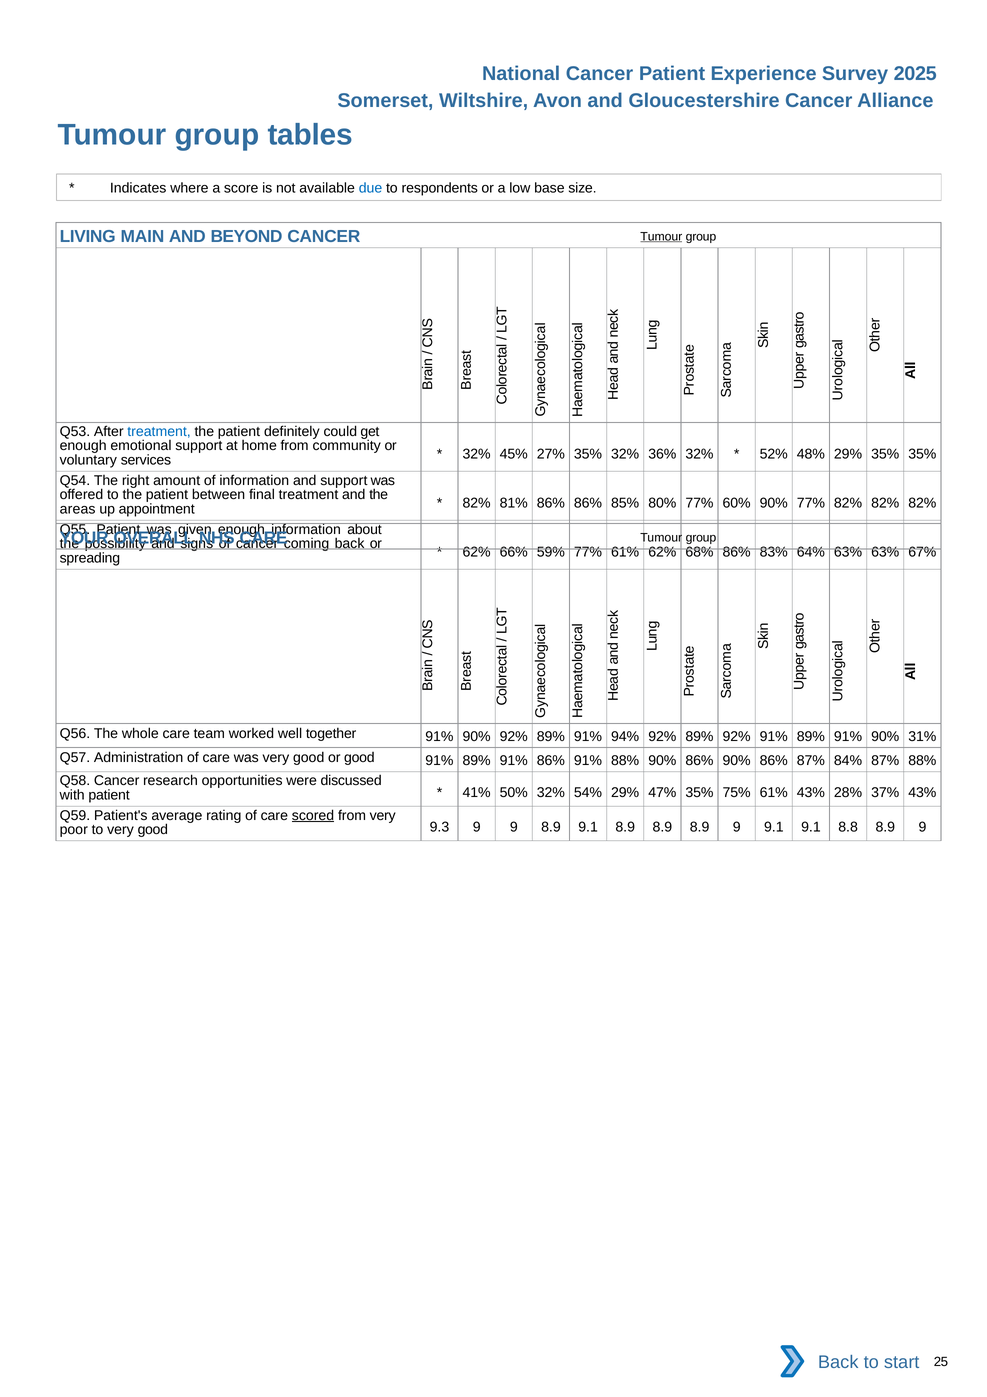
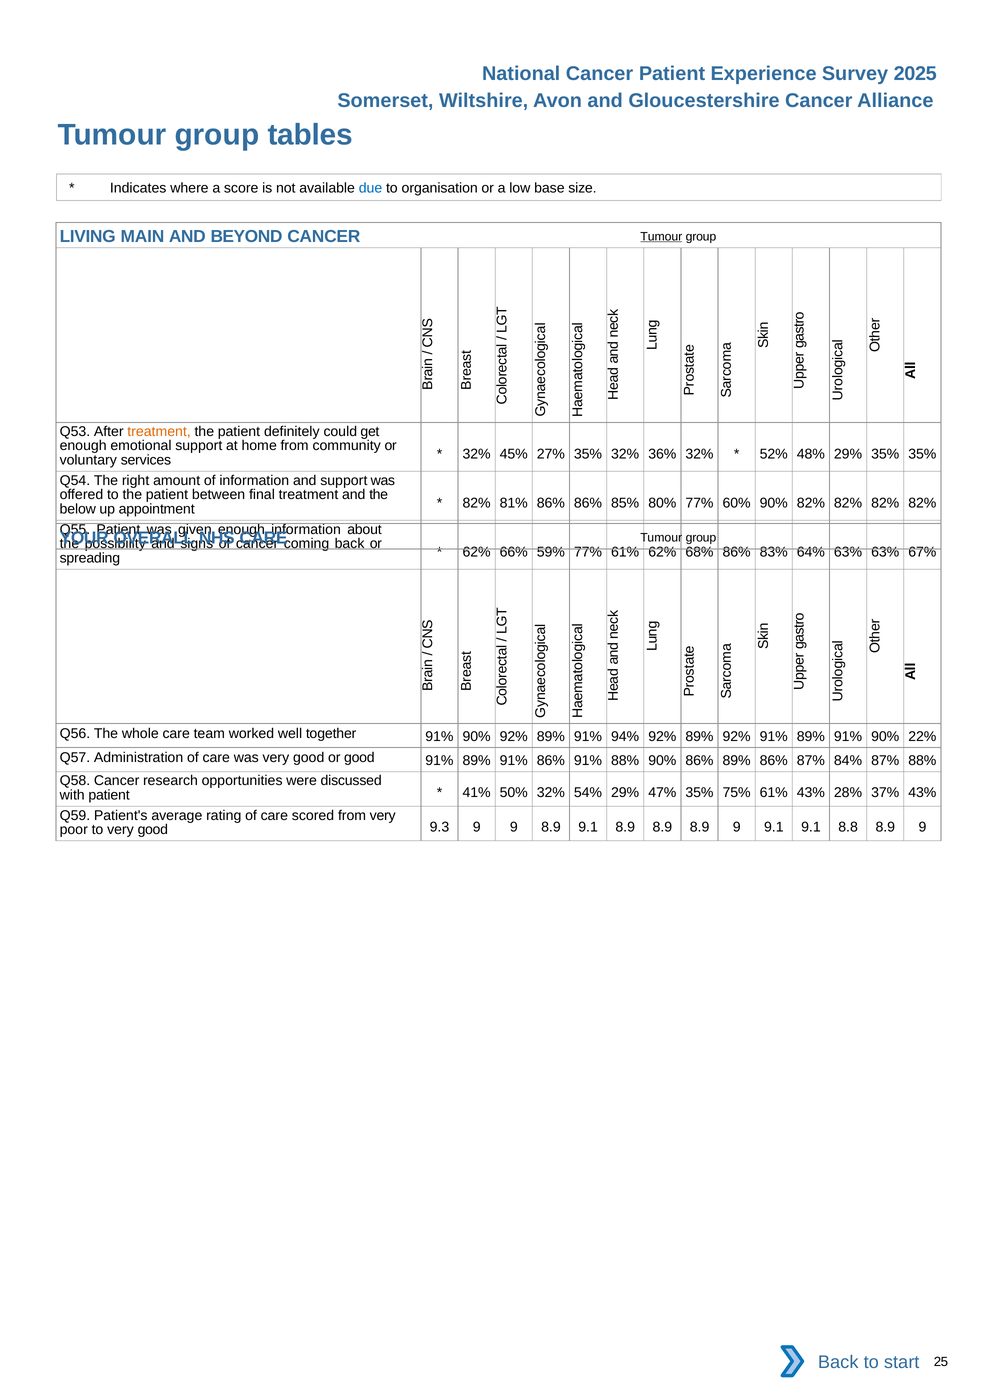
respondents: respondents -> organisation (440, 188)
treatment colour: blue -> orange (159, 431)
areas: areas -> below (78, 509)
90% 77%: 77% -> 82% (811, 503)
31%: 31% -> 22% (922, 737)
86% 90%: 90% -> 89% (737, 761)
scored underline: present -> none (313, 815)
